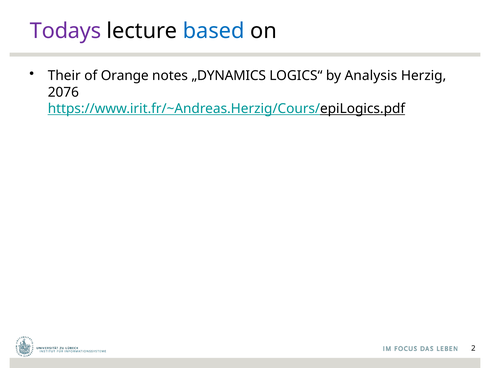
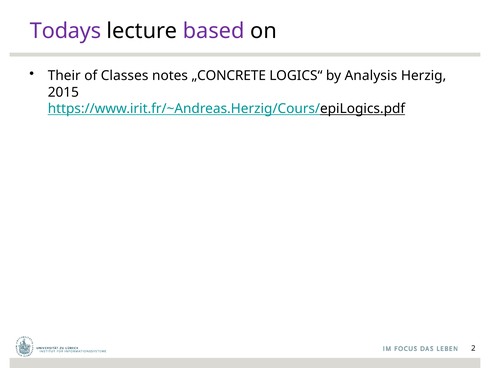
based colour: blue -> purple (214, 31)
Orange: Orange -> Classes (125, 76)
„DYNAMICS: „DYNAMICS -> „CONCRETE (229, 76)
2076: 2076 -> 2015 (63, 92)
